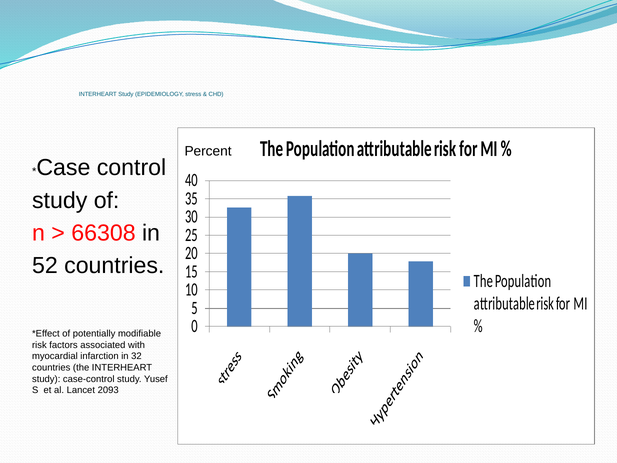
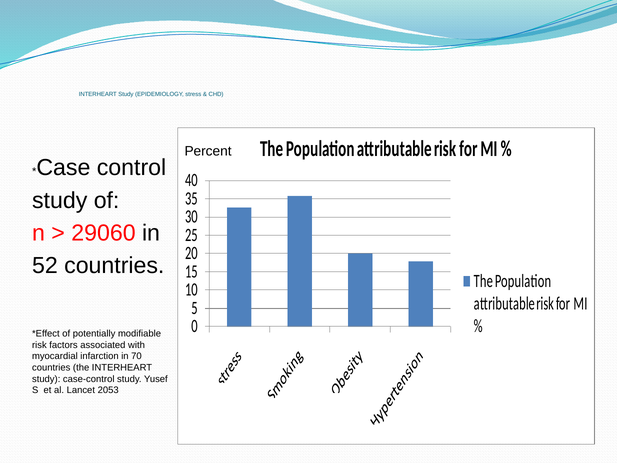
66308: 66308 -> 29060 (103, 233)
32: 32 -> 70 (136, 356)
2093: 2093 -> 2053 (108, 390)
